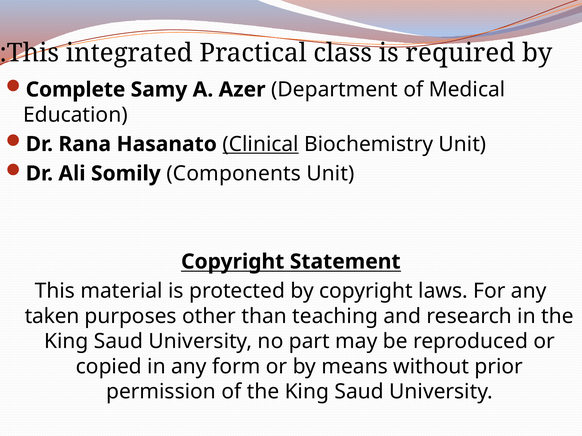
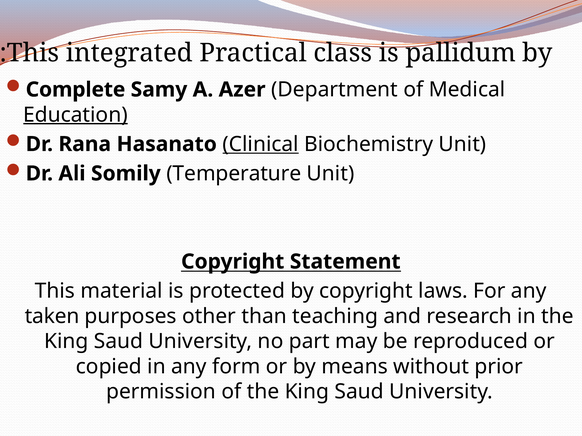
required: required -> pallidum (461, 53)
Education underline: none -> present (75, 115)
Components: Components -> Temperature (234, 174)
